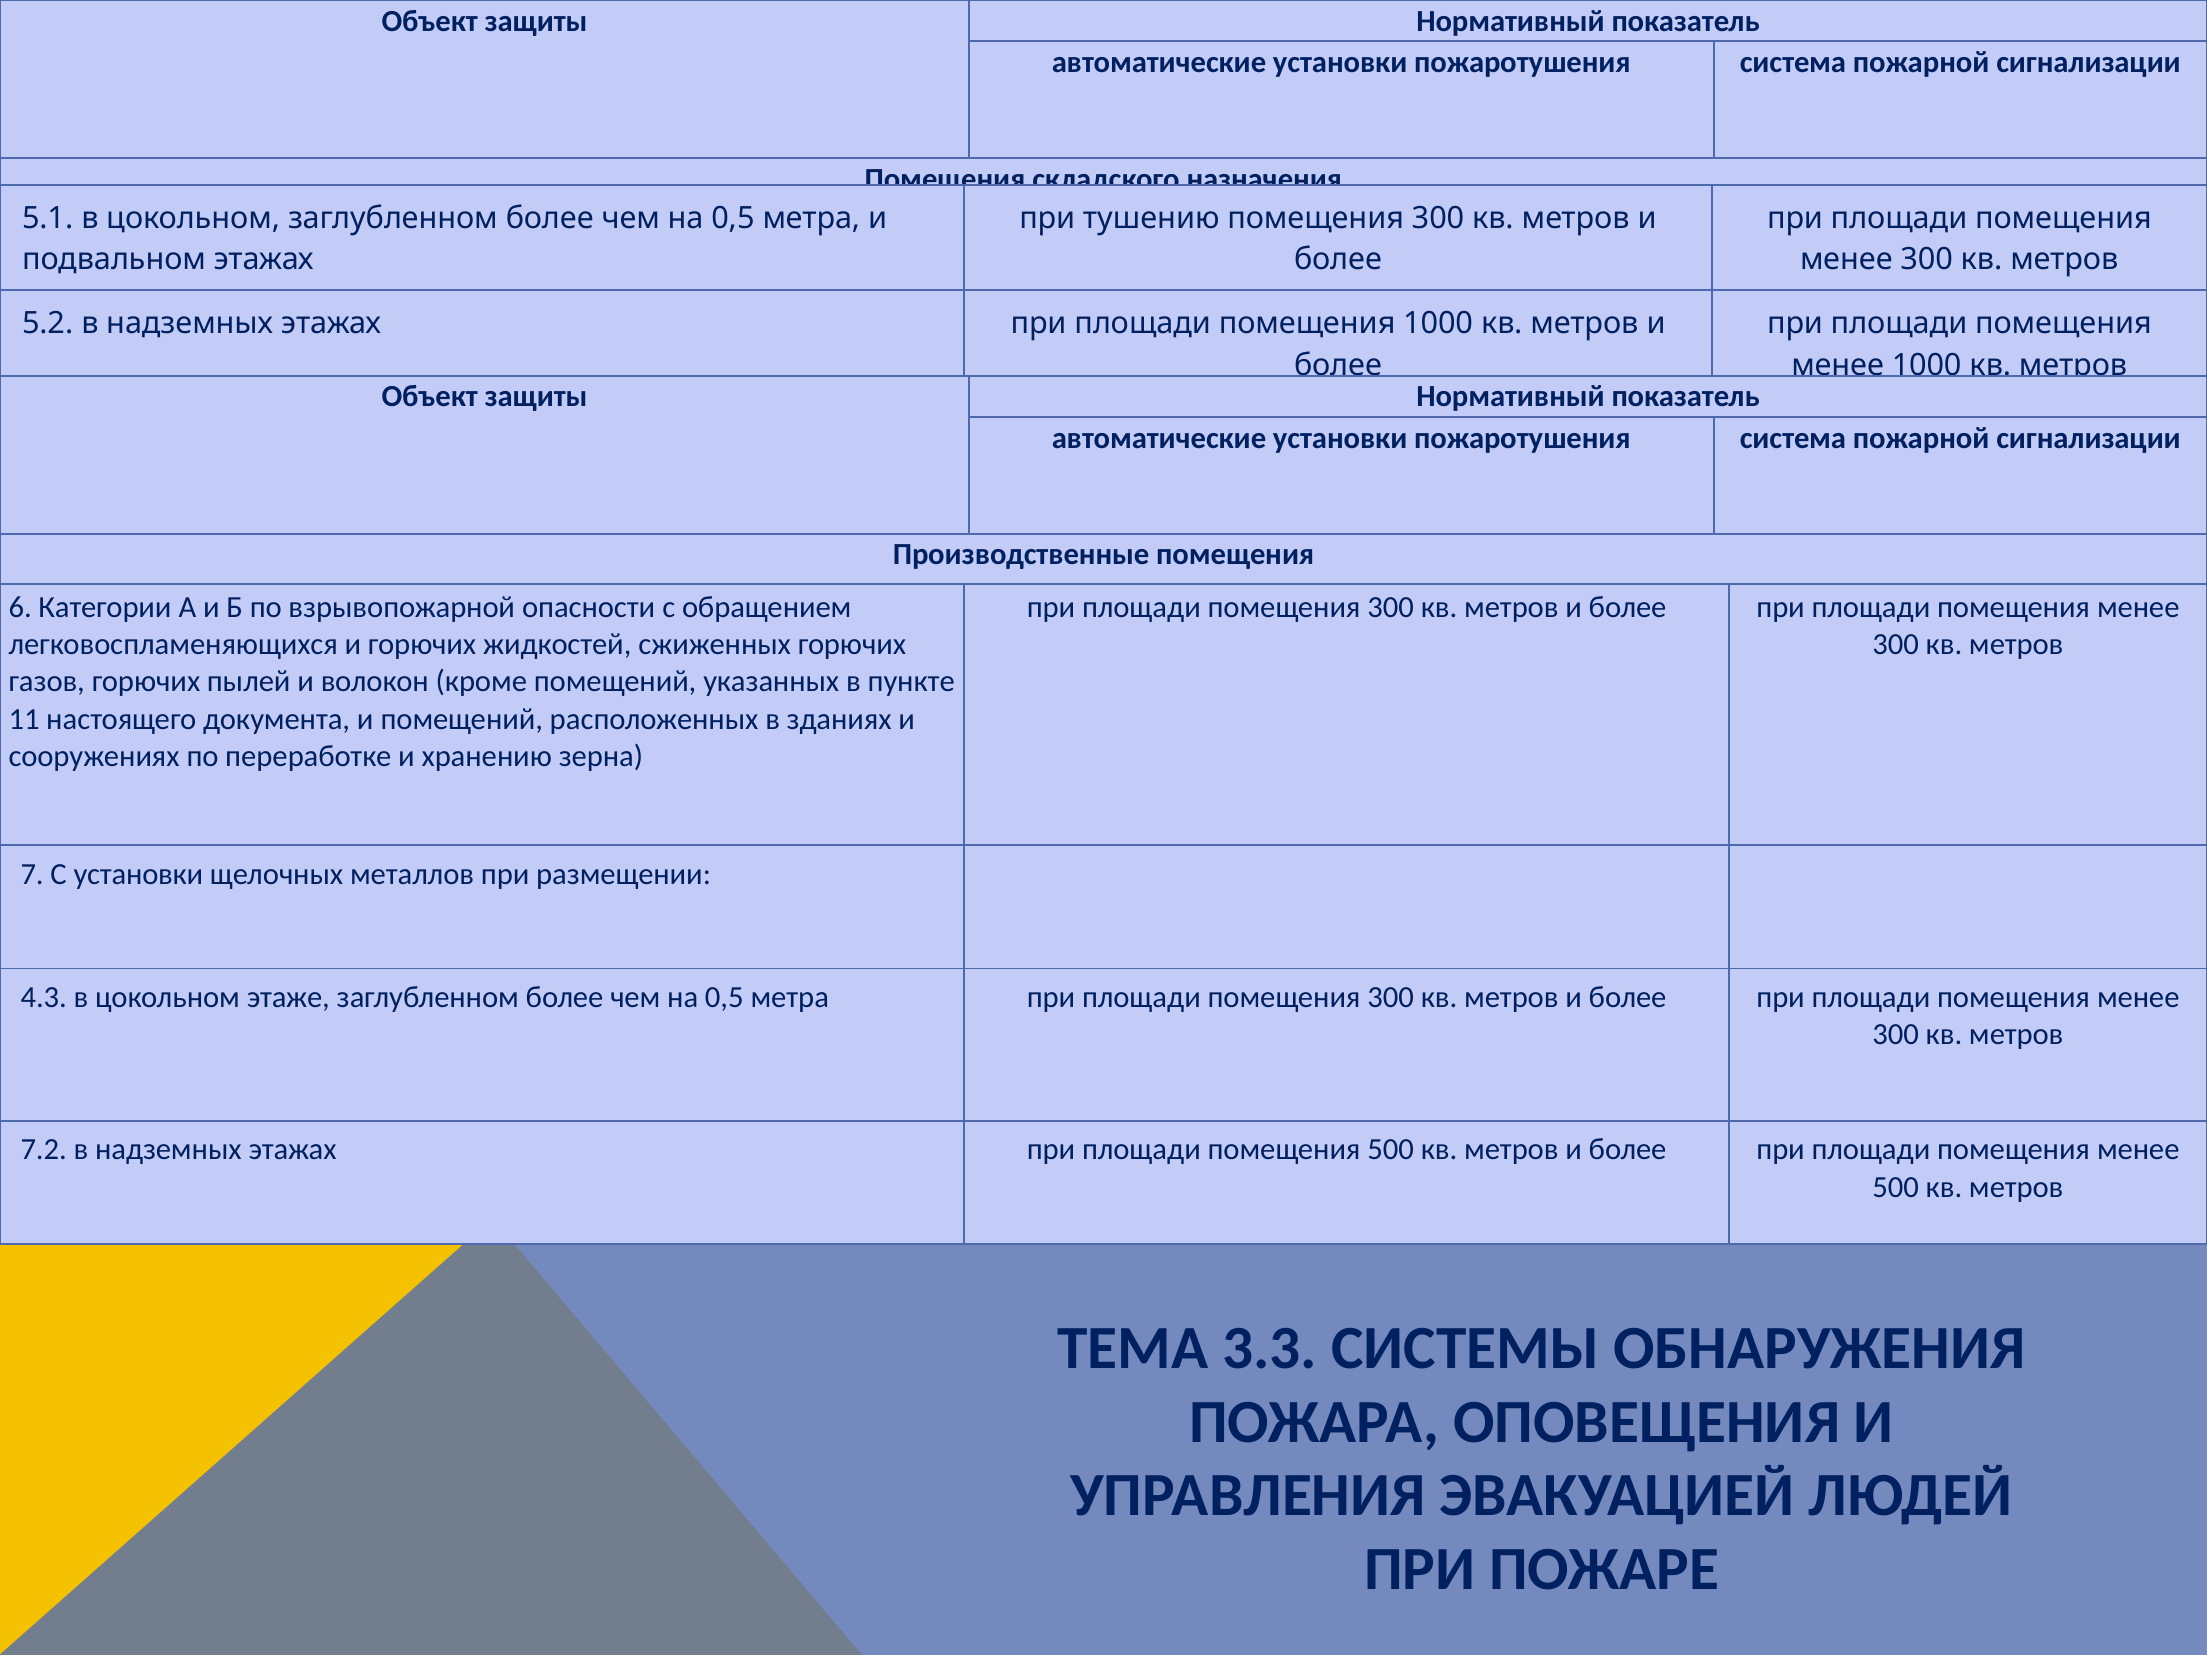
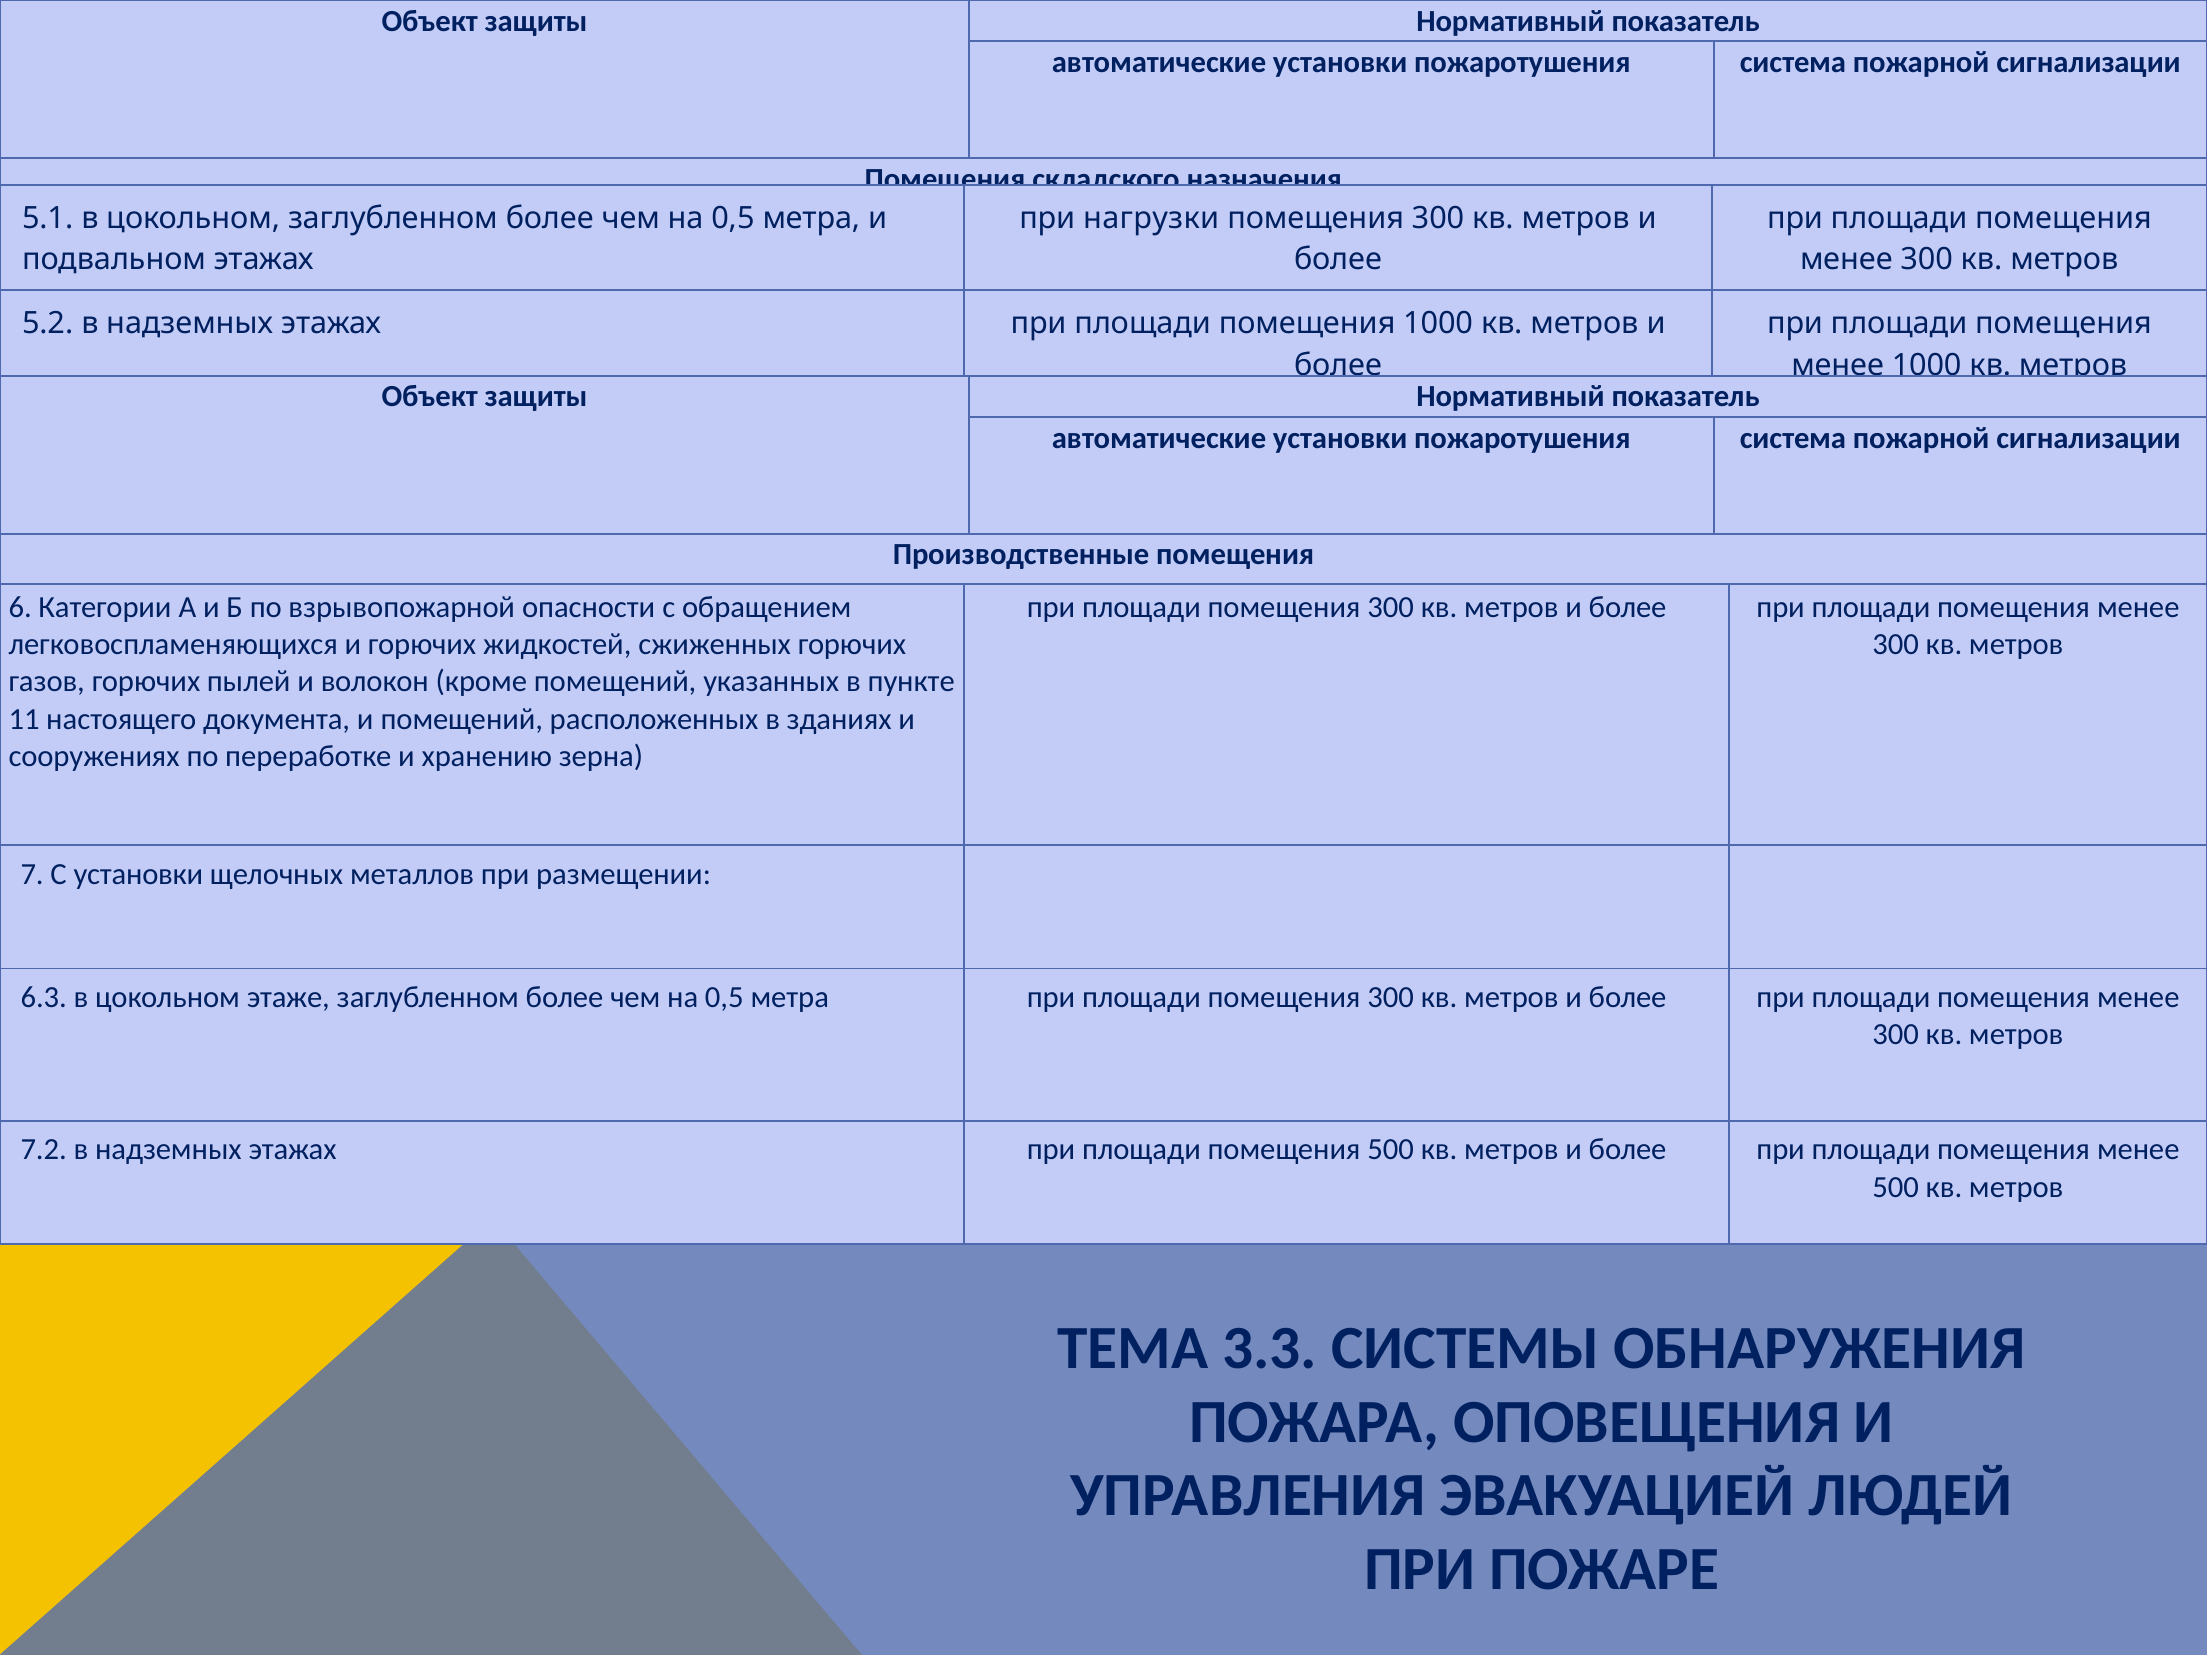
тушению: тушению -> нагрузки (1151, 218)
4.3: 4.3 -> 6.3 (44, 998)
